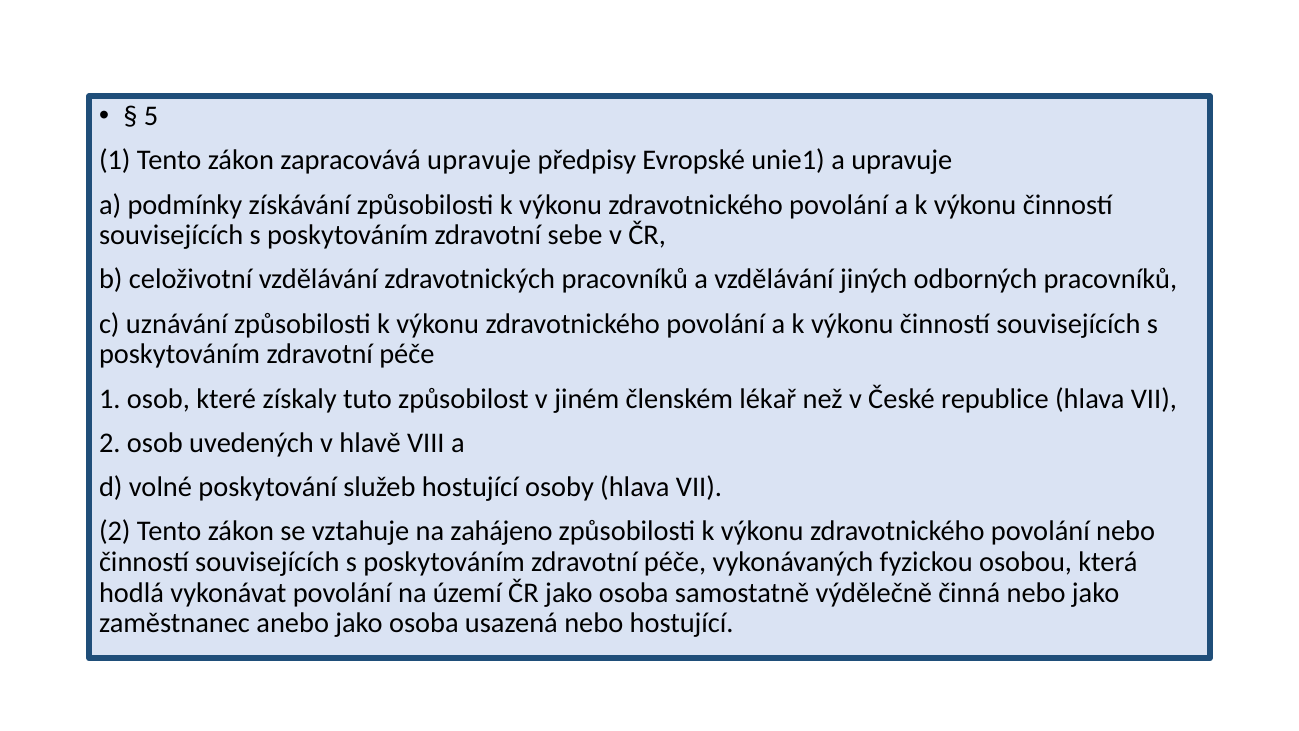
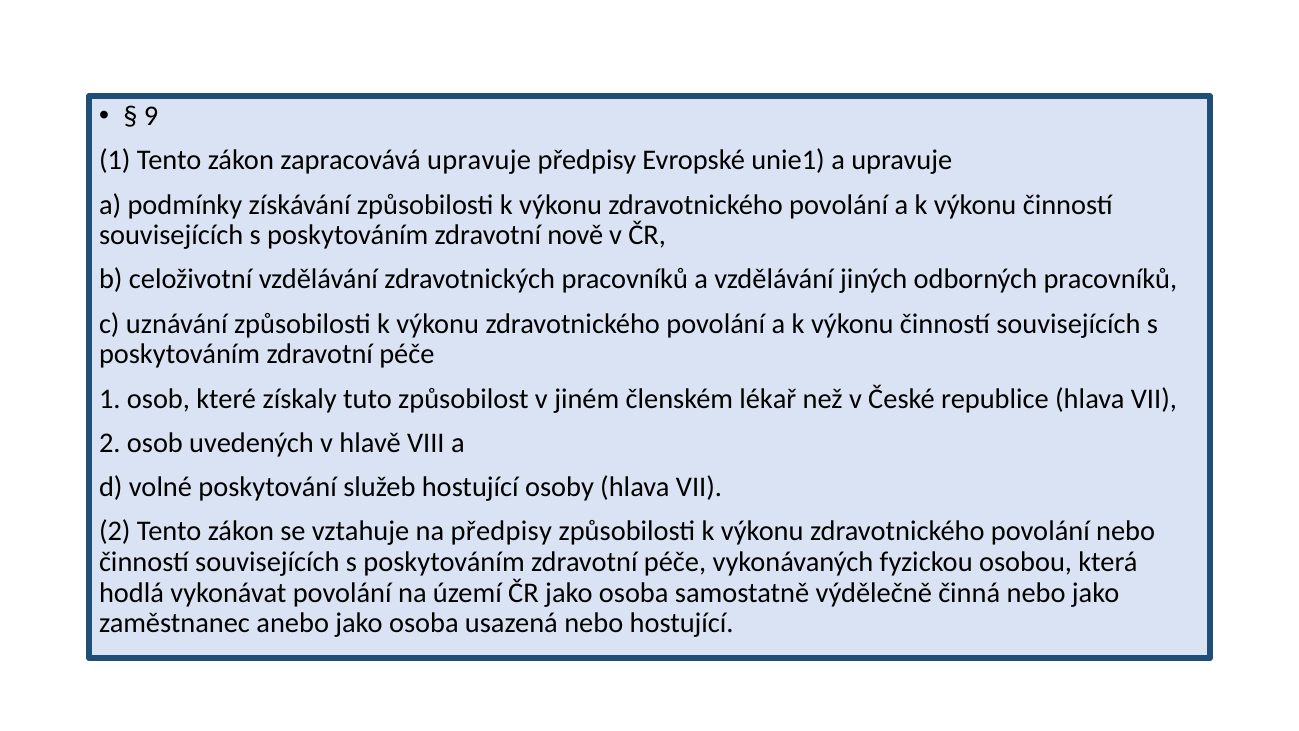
5: 5 -> 9 (151, 116)
sebe: sebe -> nově (575, 235)
na zahájeno: zahájeno -> předpisy (501, 531)
